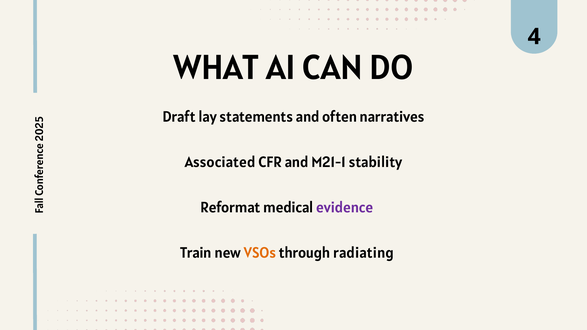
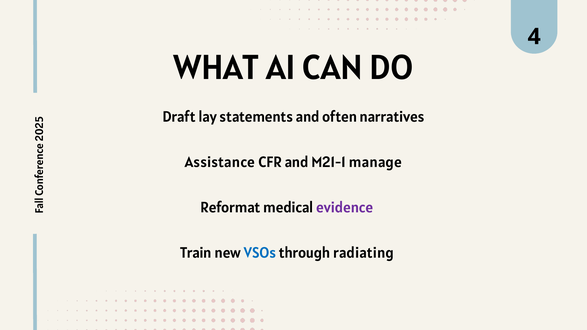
Associated: Associated -> Assistance (220, 162)
stability: stability -> manage (375, 162)
VSOs colour: orange -> blue (260, 253)
